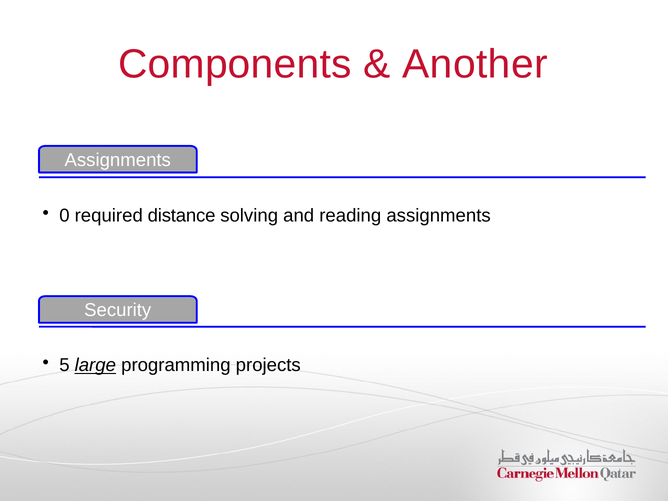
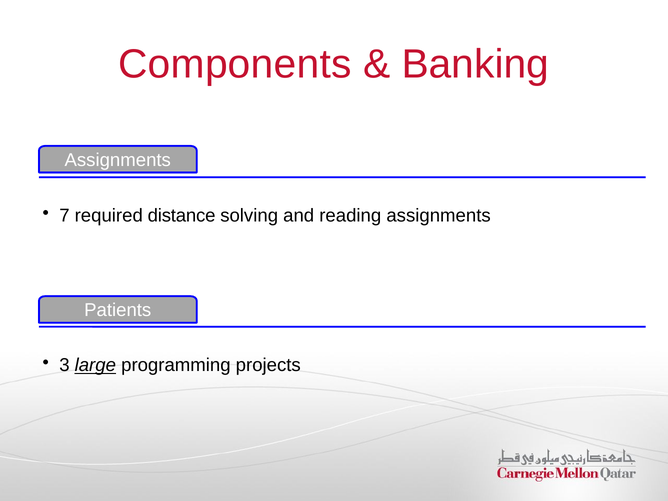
Another: Another -> Banking (475, 64)
0: 0 -> 7 (64, 216)
Security: Security -> Patients (118, 310)
5: 5 -> 3 (64, 365)
